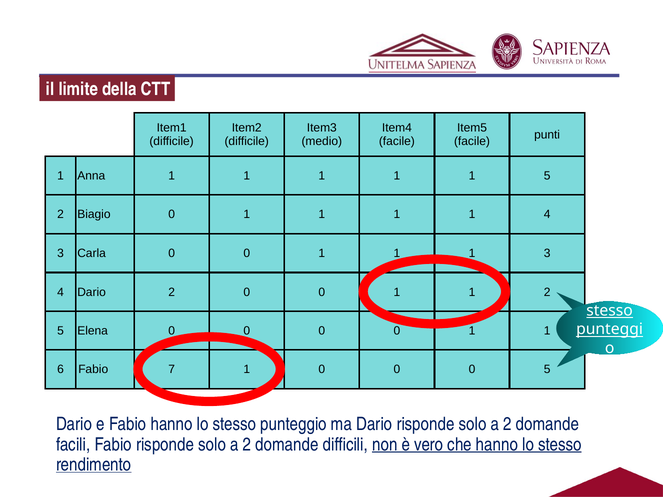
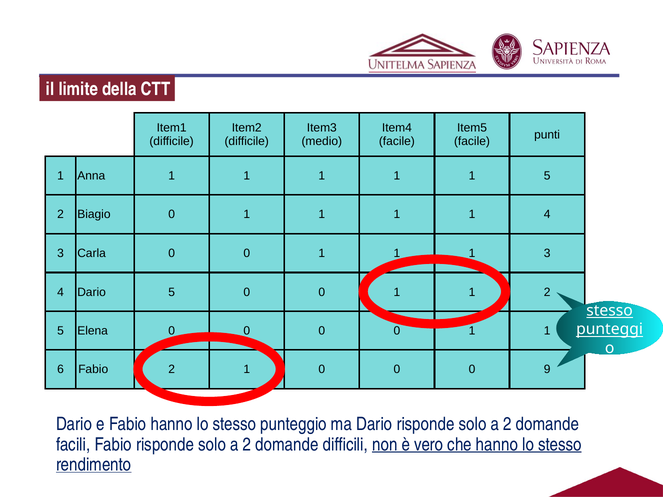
Dario 2: 2 -> 5 (172, 292)
Fabio 7: 7 -> 2 (172, 370)
0 5: 5 -> 9 (547, 370)
